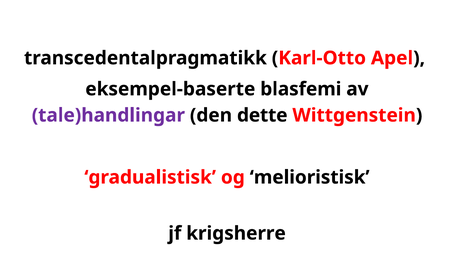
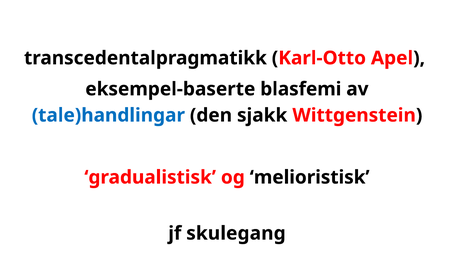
tale)handlingar colour: purple -> blue (108, 115)
dette: dette -> sjakk (262, 115)
krigsherre: krigsherre -> skulegang (236, 233)
